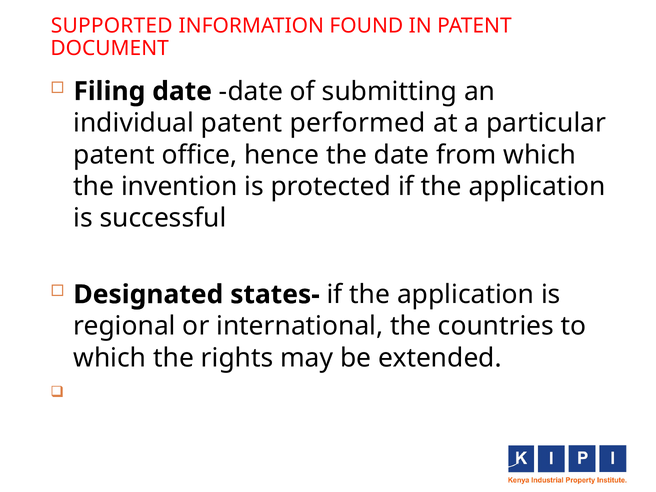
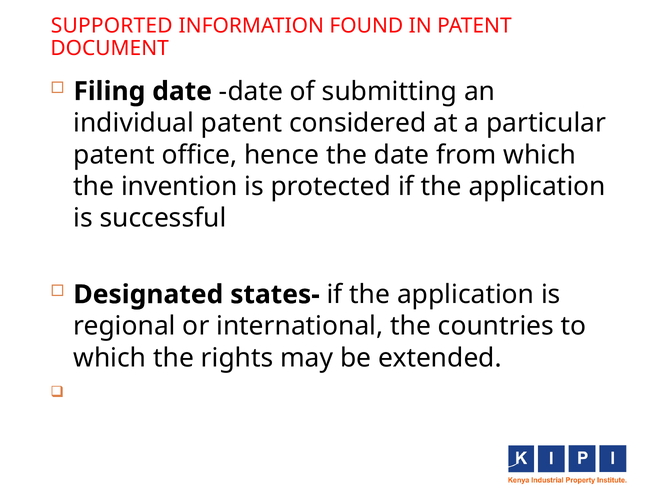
performed: performed -> considered (358, 123)
